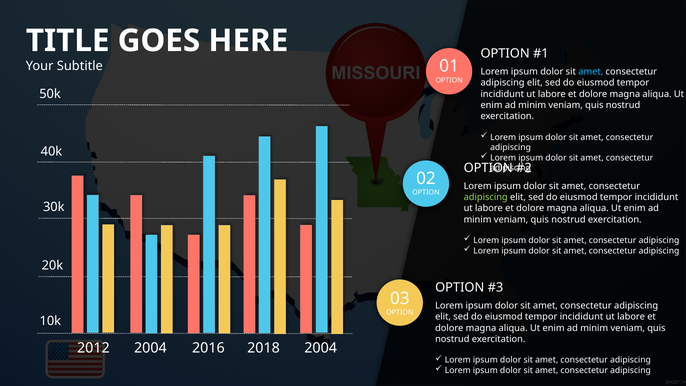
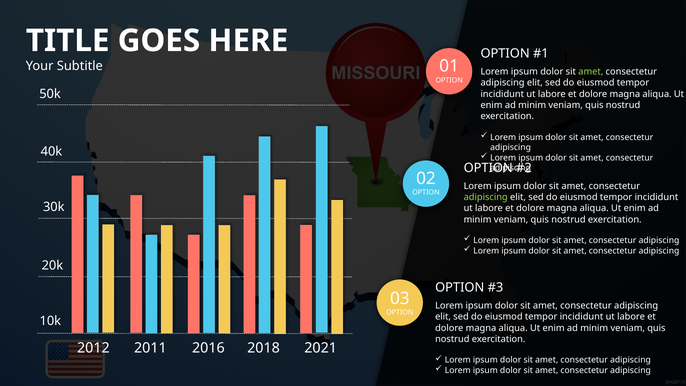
amet colour: light blue -> light green (591, 72)
2012 2004: 2004 -> 2011 (150, 348)
2018 2004: 2004 -> 2021 (321, 348)
